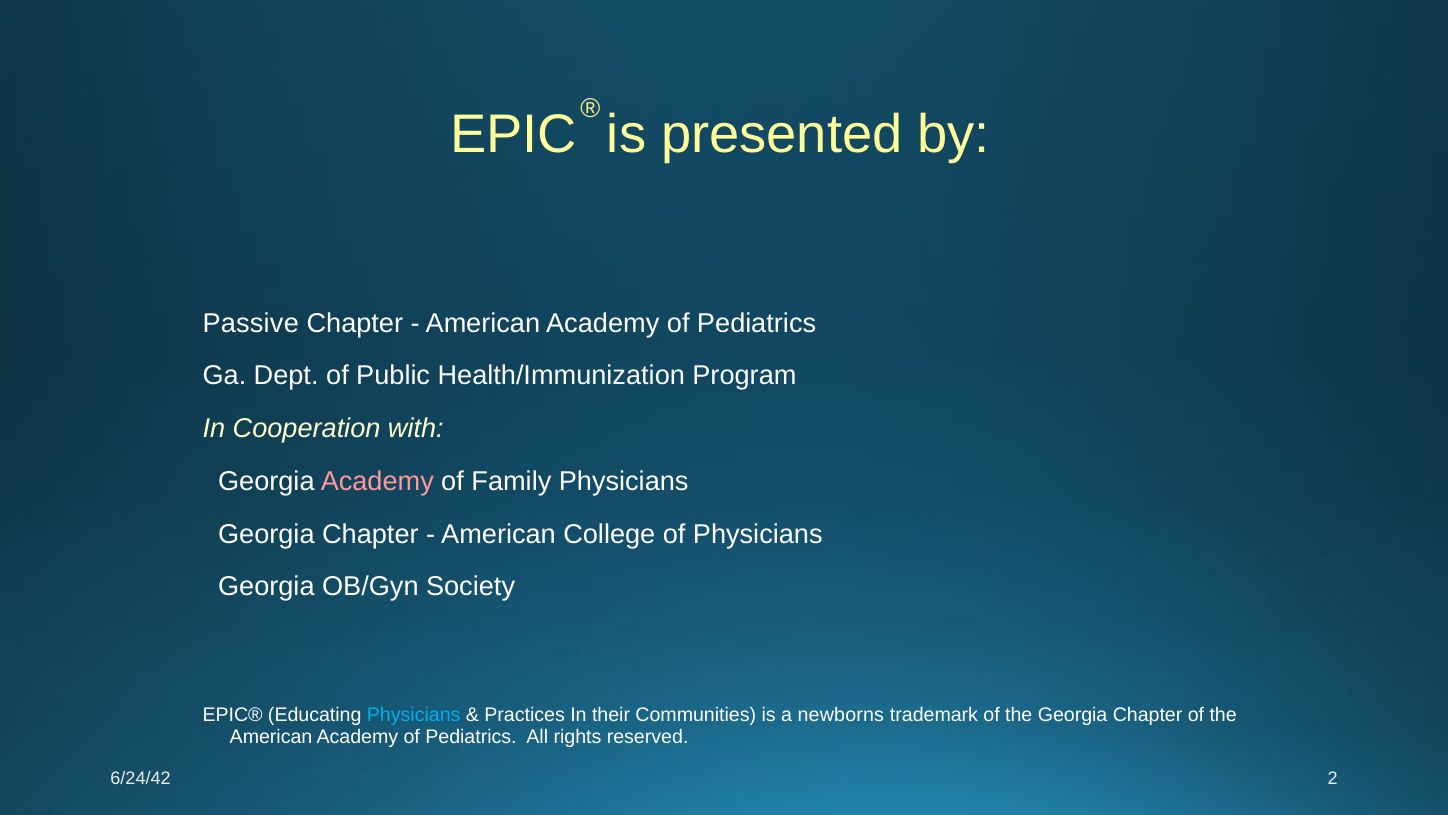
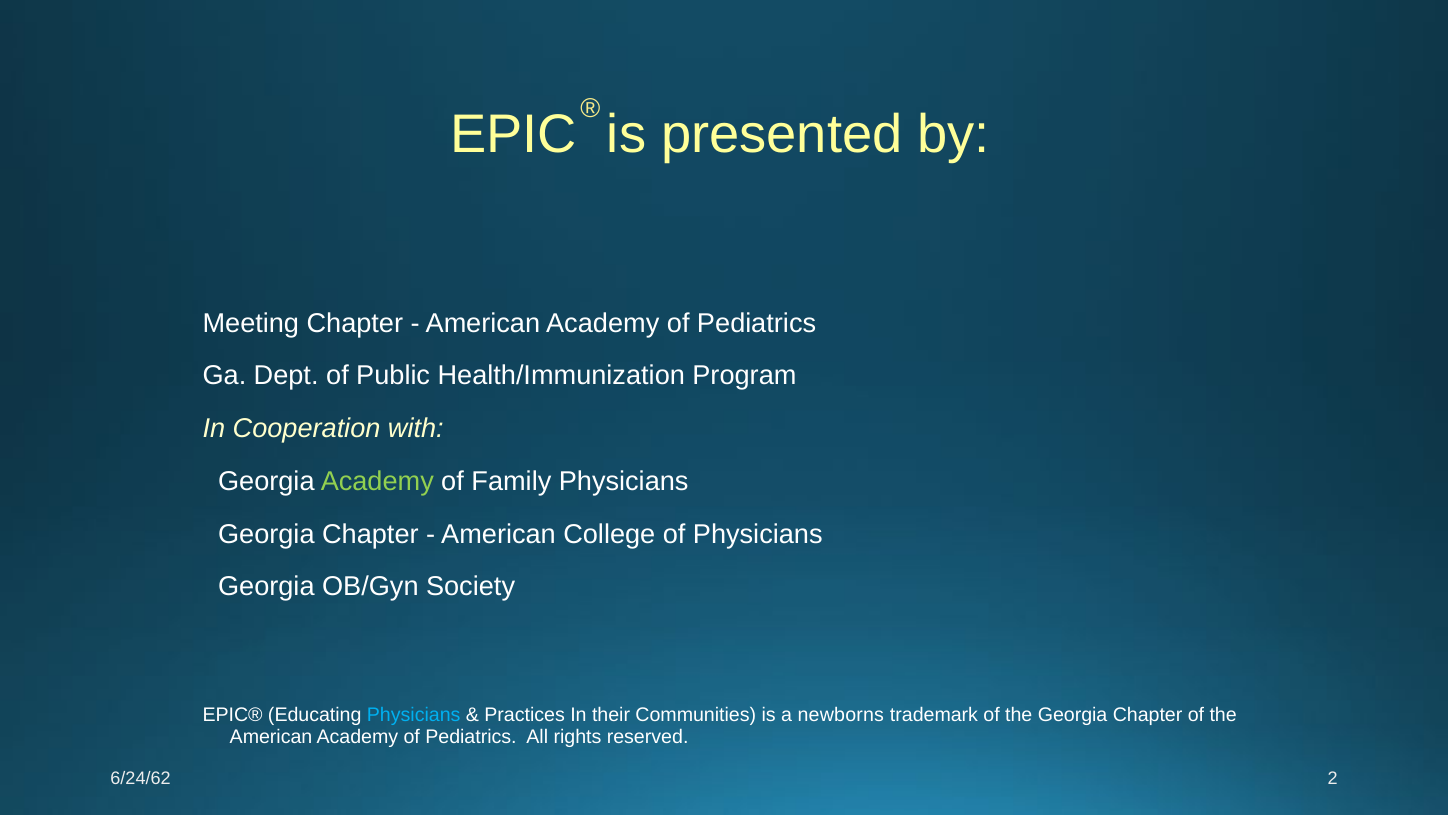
Passive: Passive -> Meeting (251, 323)
Academy colour: pink -> light green (377, 481)
6/24/42: 6/24/42 -> 6/24/62 (141, 778)
